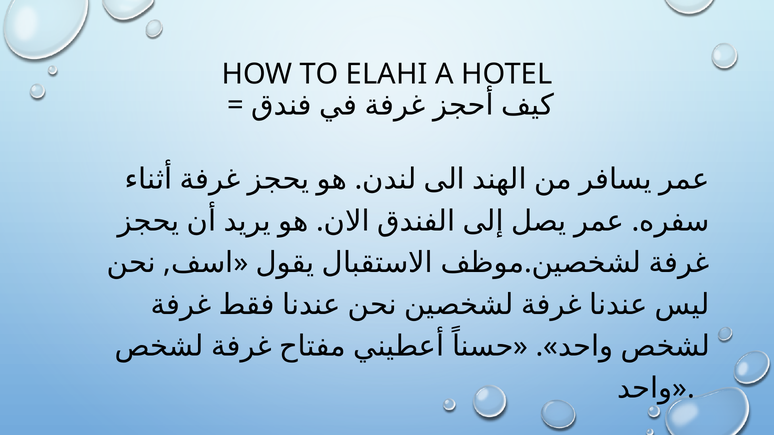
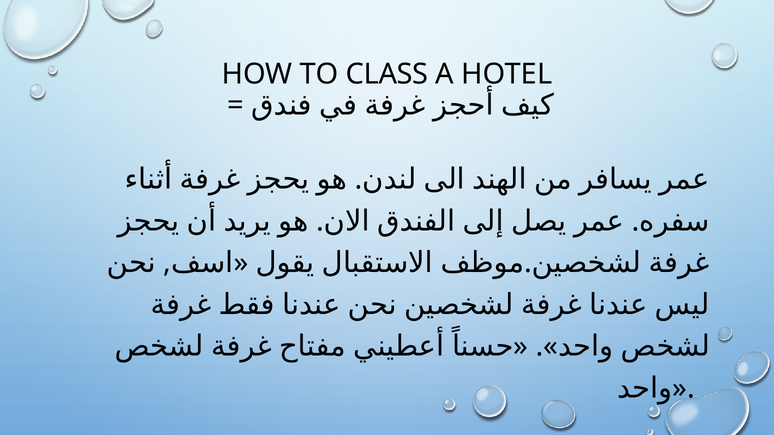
ELAHI: ELAHI -> CLASS (387, 74)
